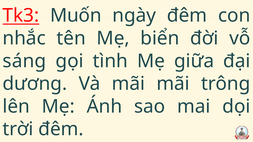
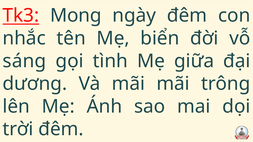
Muốn: Muốn -> Mong (76, 16)
